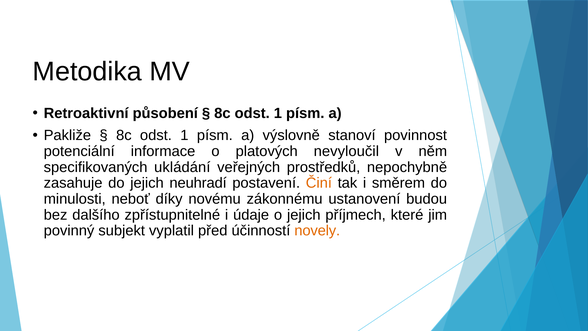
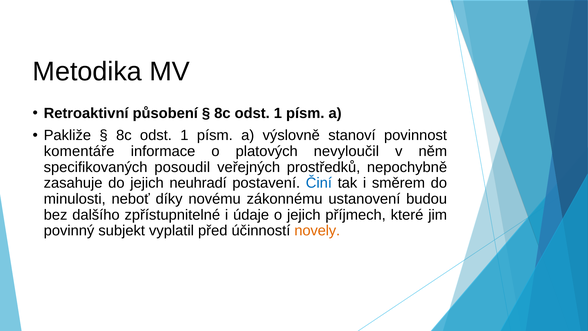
potenciální: potenciální -> komentáře (79, 151)
ukládání: ukládání -> posoudil (182, 167)
Činí colour: orange -> blue (319, 183)
